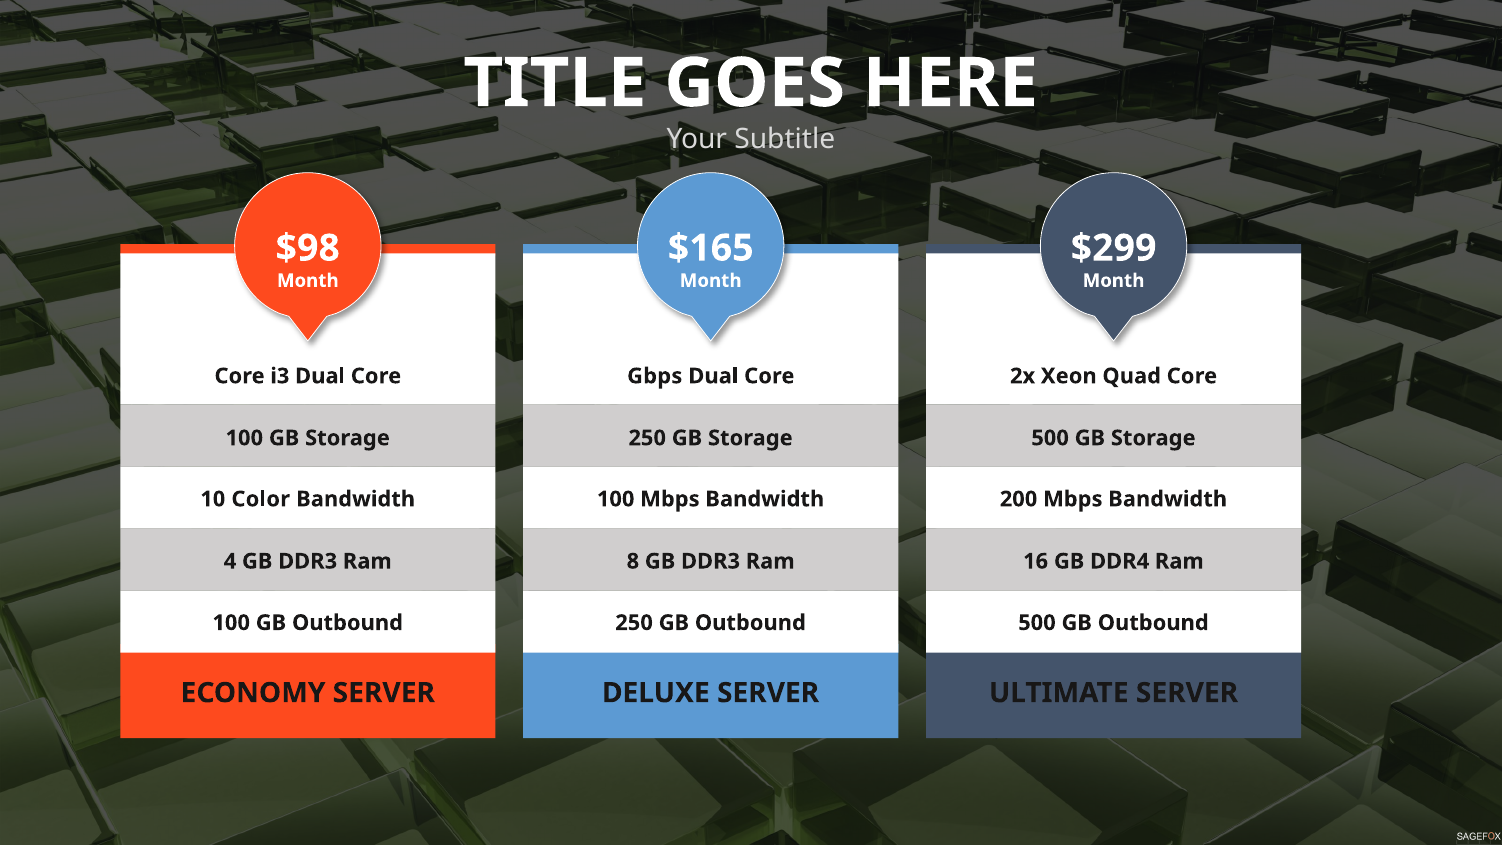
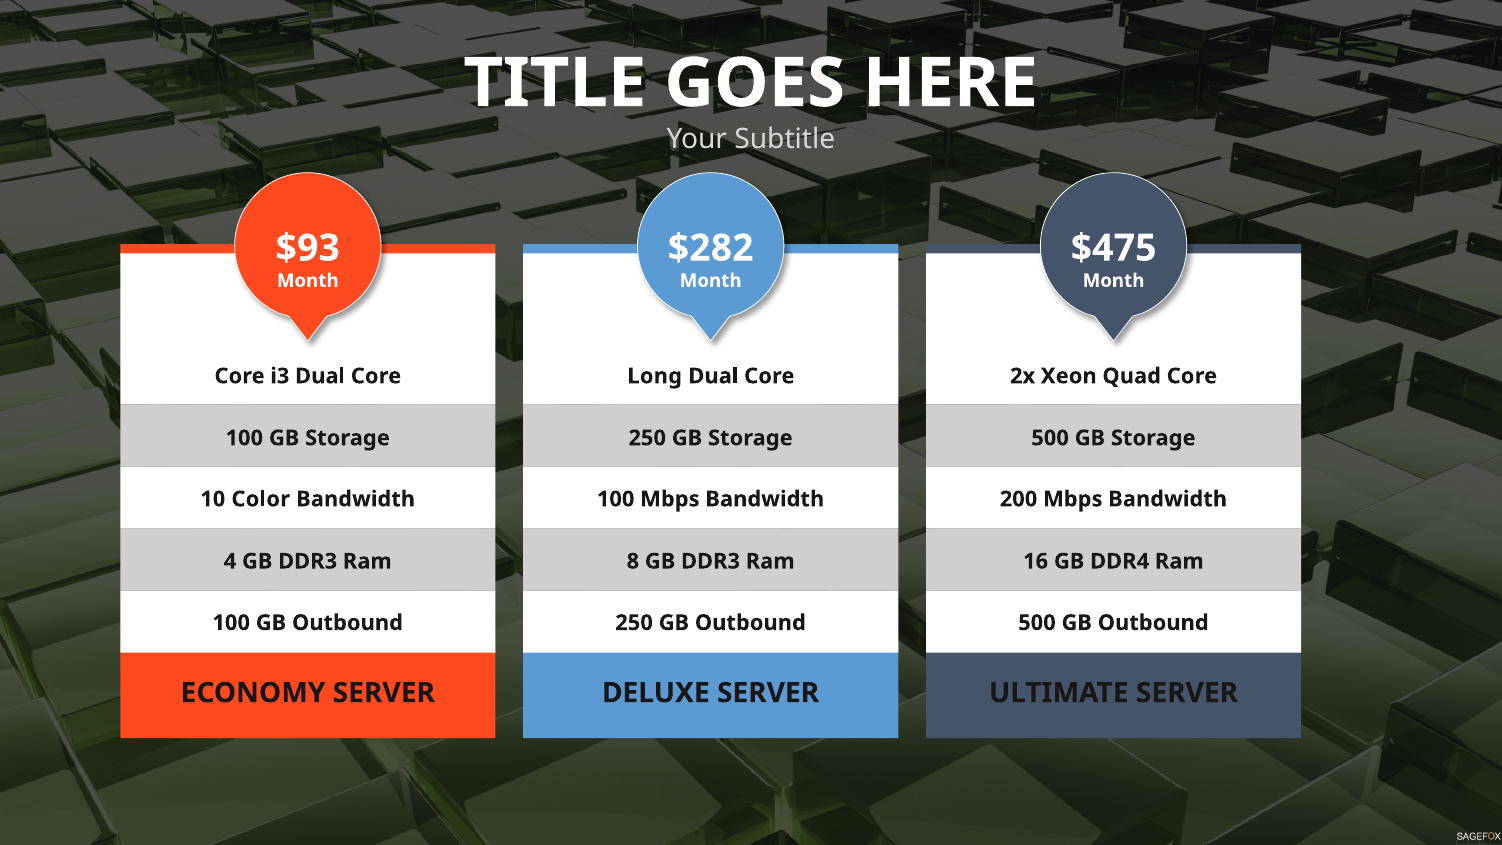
$98: $98 -> $93 (308, 248)
$165: $165 -> $282 (711, 248)
$299: $299 -> $475 (1114, 248)
Gbps: Gbps -> Long (655, 376)
